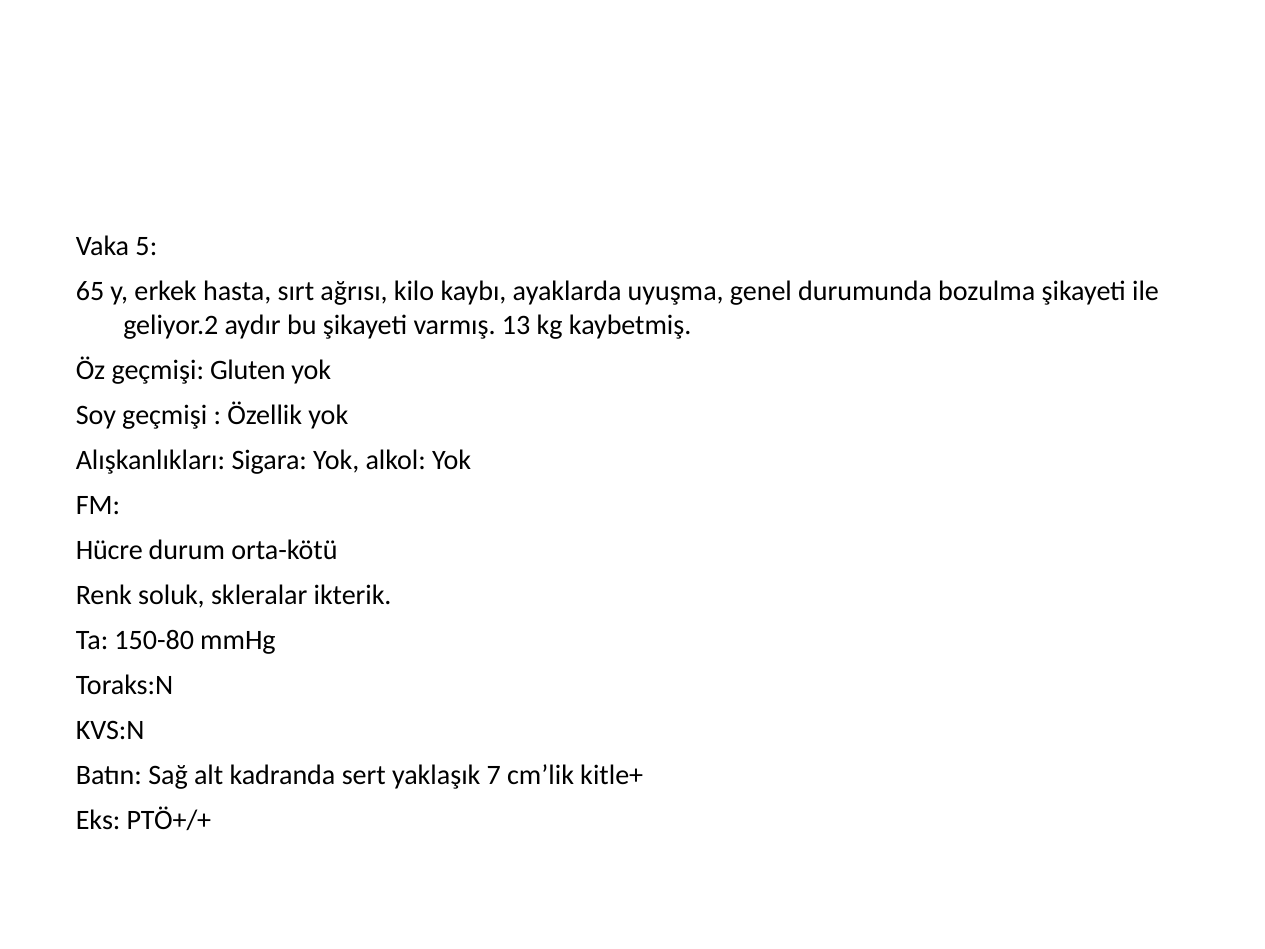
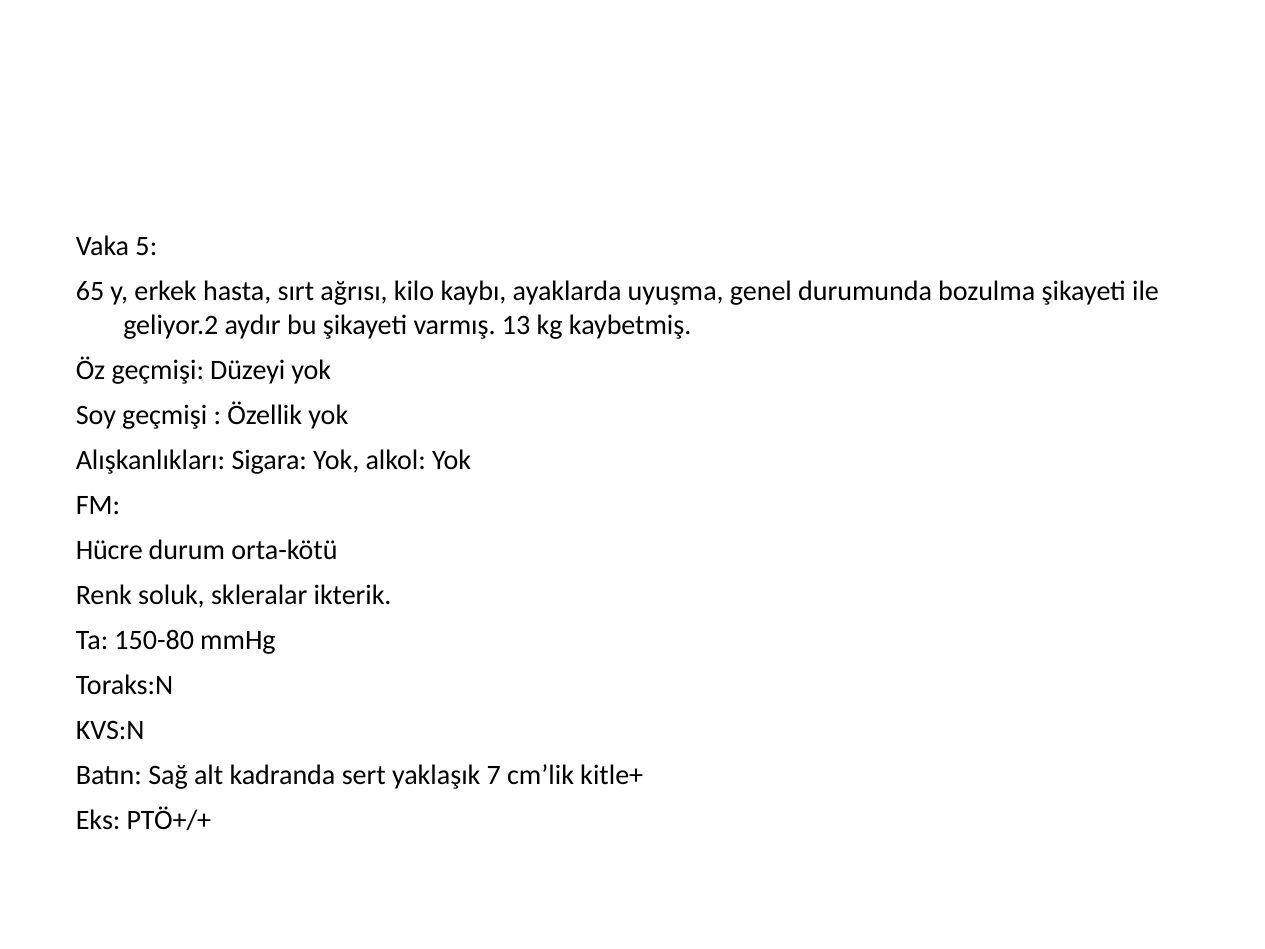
Gluten: Gluten -> Düzeyi (248, 370)
